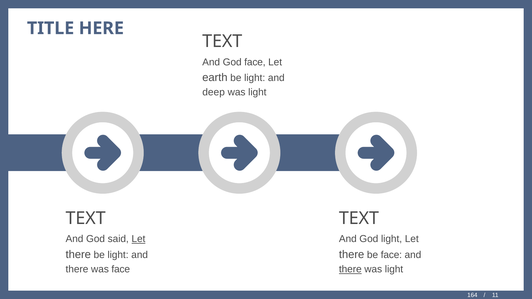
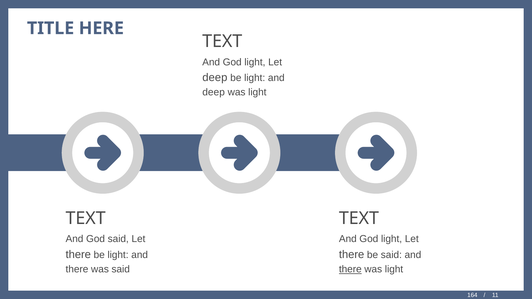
face: face -> light (255, 62)
earth: earth -> deep (215, 77)
Let underline: present -> none (138, 239)
be face: face -> said (391, 255)
was face: face -> said (121, 270)
